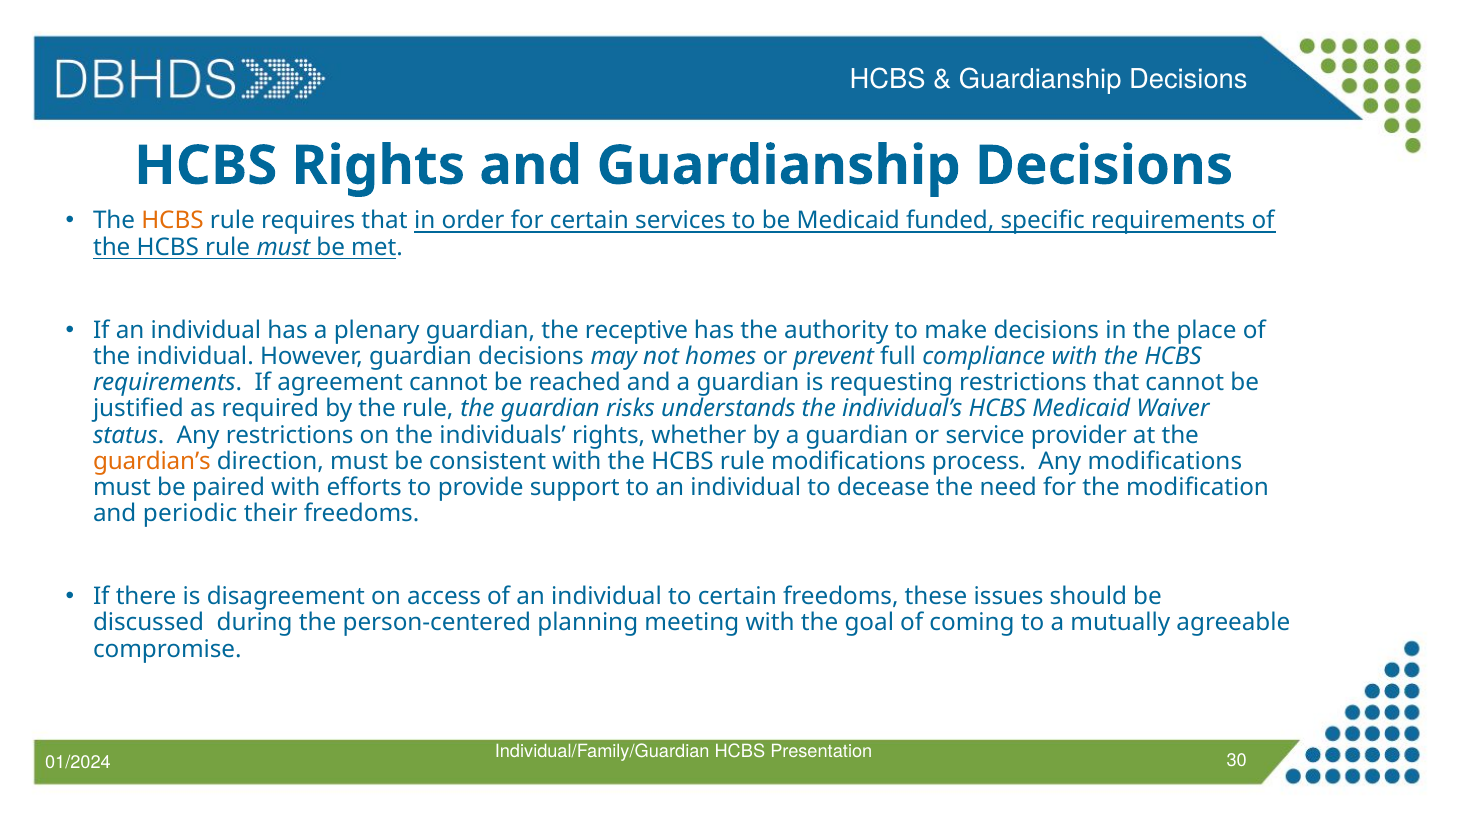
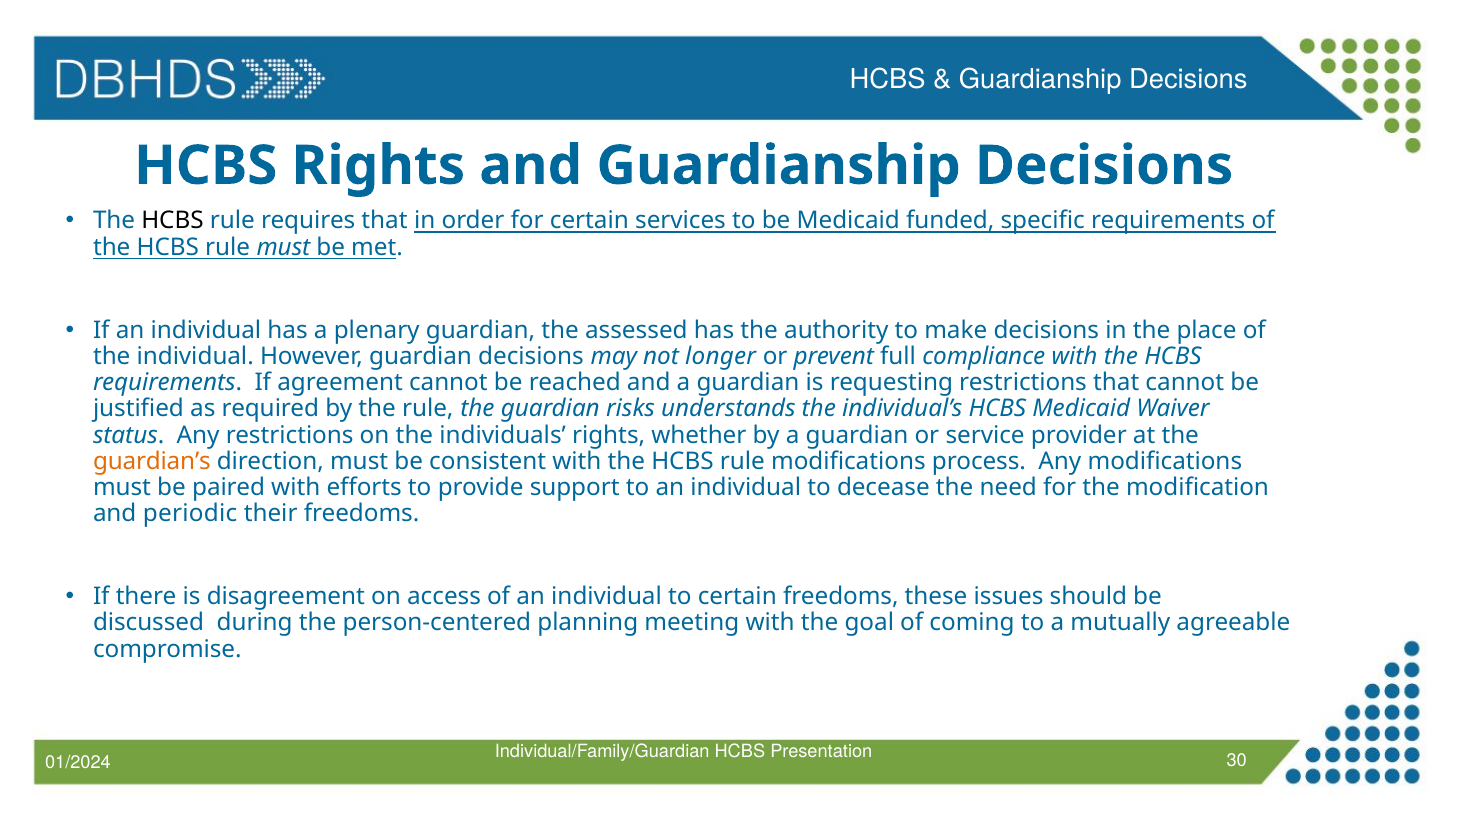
HCBS colour: orange -> black (172, 221)
receptive: receptive -> assessed (636, 330)
homes: homes -> longer (721, 356)
